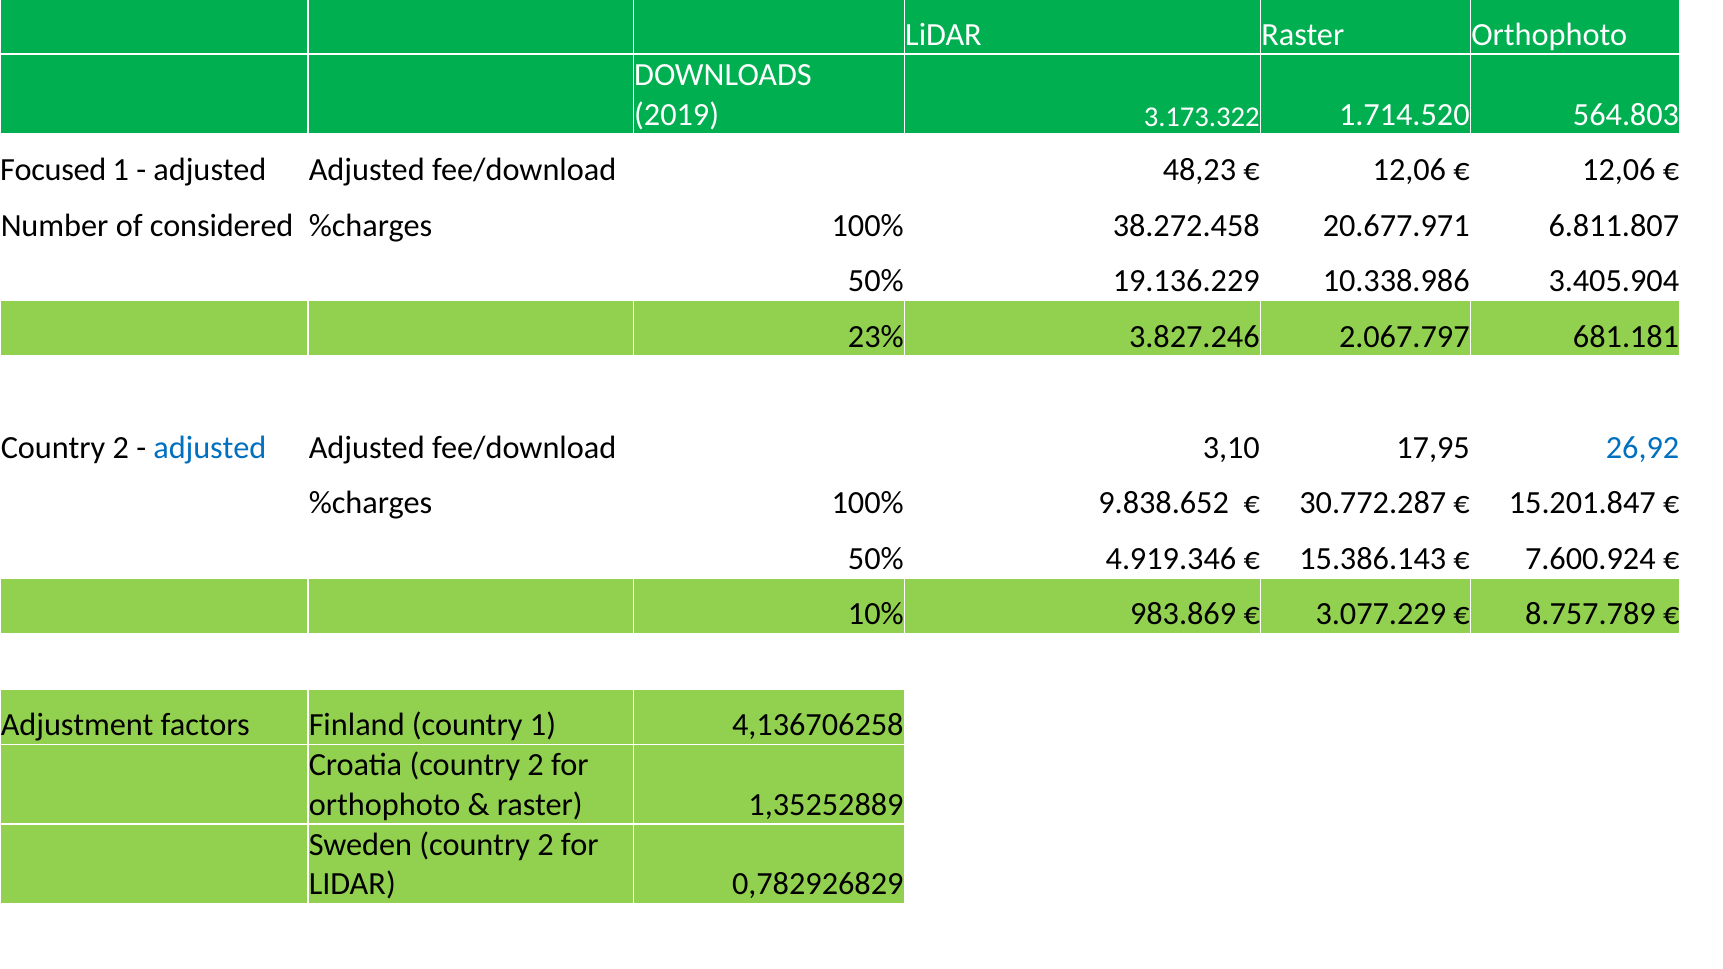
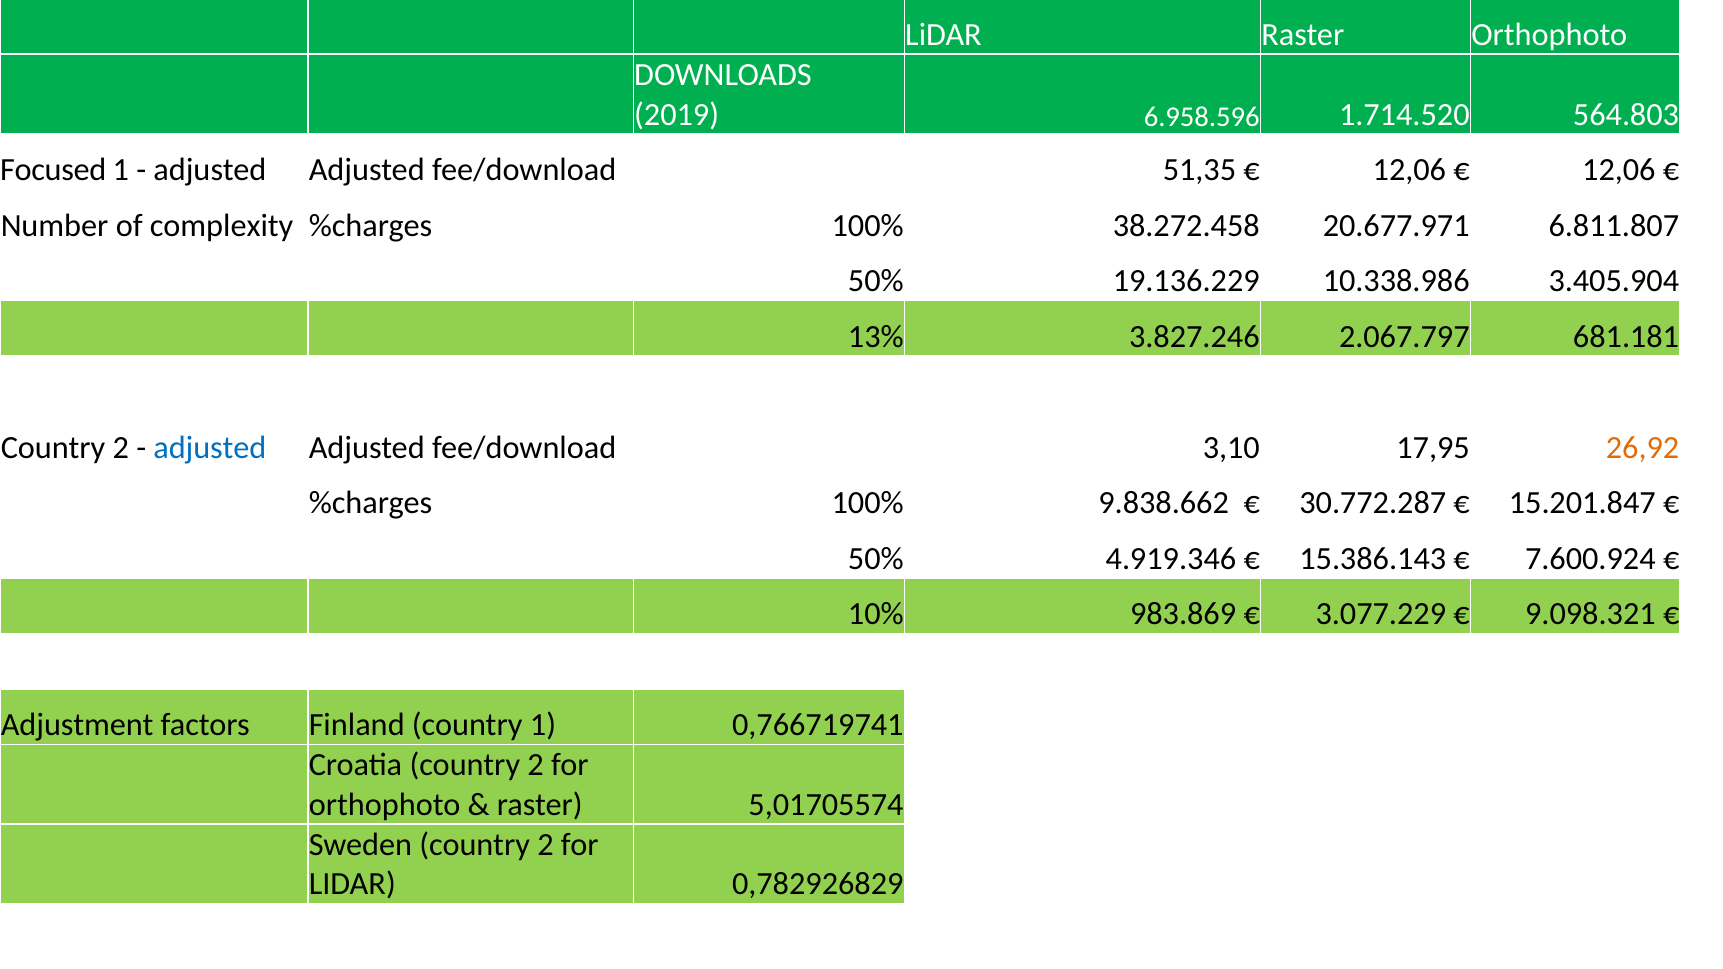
3.173.322: 3.173.322 -> 6.958.596 (1202, 117)
48,23: 48,23 -> 51,35 (1199, 170)
considered: considered -> complexity (222, 226)
23%: 23% -> 13% (876, 337)
26,92 colour: blue -> orange (1643, 448)
9.838.652: 9.838.652 -> 9.838.662 (1164, 503)
8.757.789: 8.757.789 -> 9.098.321 (1590, 614)
4,136706258: 4,136706258 -> 0,766719741 (818, 725)
1,35252889: 1,35252889 -> 5,01705574 (826, 805)
